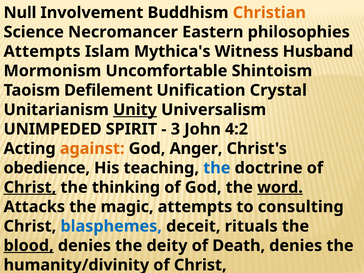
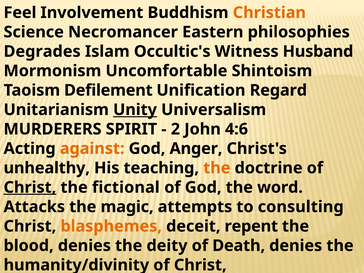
Null: Null -> Feel (20, 13)
Attempts: Attempts -> Degrades (42, 51)
Mythica's: Mythica's -> Occultic's (172, 51)
Crystal: Crystal -> Regard (278, 90)
UNIMPEDED: UNIMPEDED -> MURDERERS (53, 129)
3: 3 -> 2 (175, 129)
4:2: 4:2 -> 4:6 (236, 129)
obedience: obedience -> unhealthy (47, 168)
the colour: blue -> orange (217, 168)
thinking: thinking -> fictional (126, 187)
word underline: present -> none (280, 187)
blasphemes colour: blue -> orange (111, 226)
rituals: rituals -> repent (251, 226)
blood underline: present -> none (29, 246)
